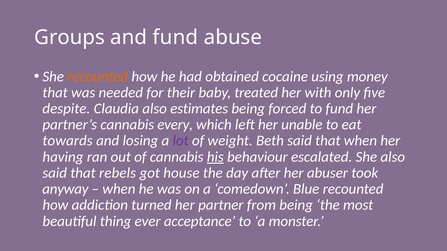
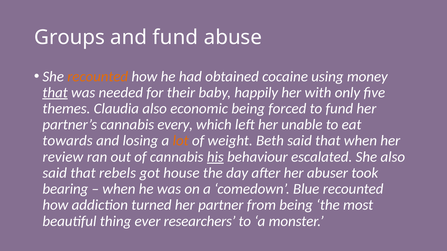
that underline: none -> present (55, 93)
treated: treated -> happily (256, 93)
despite: despite -> themes (66, 109)
estimates: estimates -> economic (199, 109)
lot colour: purple -> orange (181, 141)
having: having -> review (63, 157)
anyway: anyway -> bearing (65, 189)
acceptance: acceptance -> researchers (200, 221)
